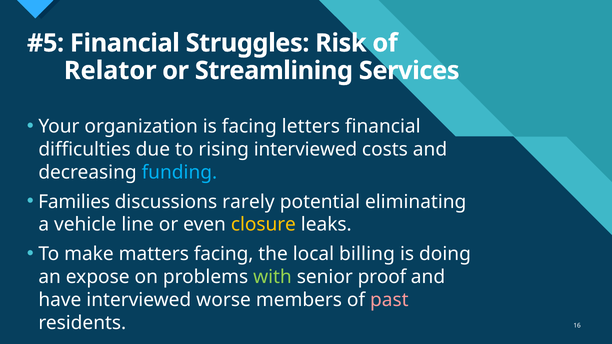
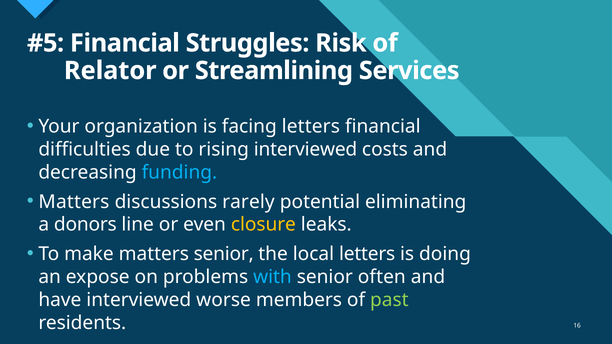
Families: Families -> Matters (74, 202)
vehicle: vehicle -> donors (85, 225)
matters facing: facing -> senior (224, 254)
local billing: billing -> letters (367, 254)
with colour: light green -> light blue (272, 277)
proof: proof -> often (382, 277)
past colour: pink -> light green (389, 300)
